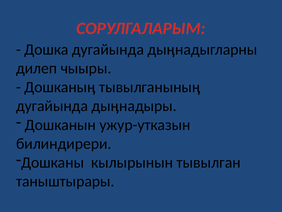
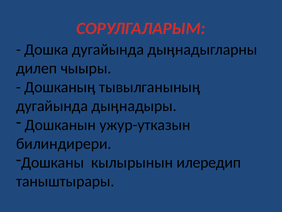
тывылган: тывылган -> илередип (209, 162)
